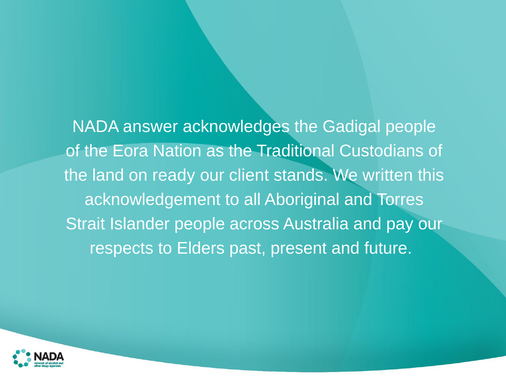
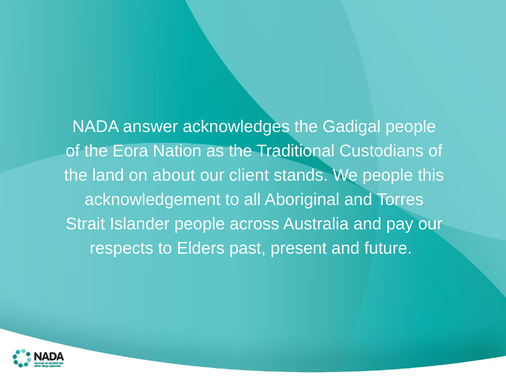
ready: ready -> about (174, 175)
We written: written -> people (388, 175)
